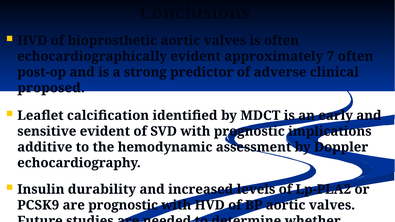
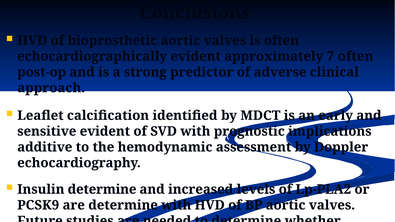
proposed: proposed -> approach (51, 88)
Insulin durability: durability -> determine (102, 190)
are prognostic: prognostic -> determine (123, 205)
